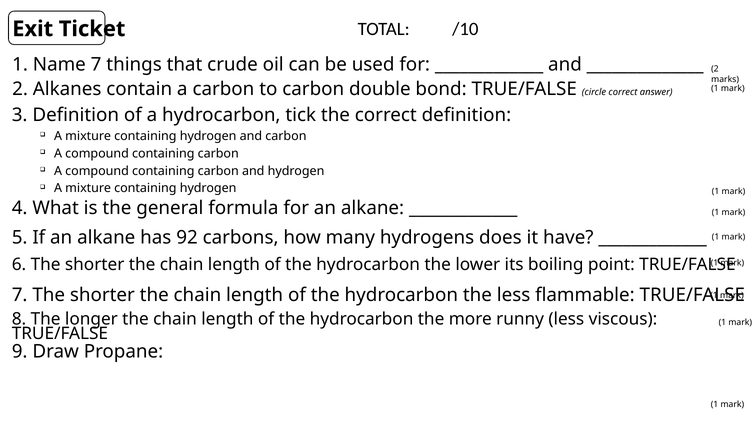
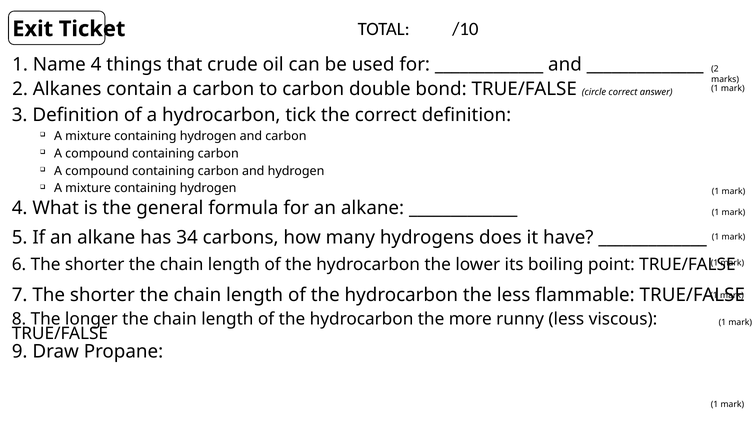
Name 7: 7 -> 4 (96, 65)
92: 92 -> 34 (187, 238)
